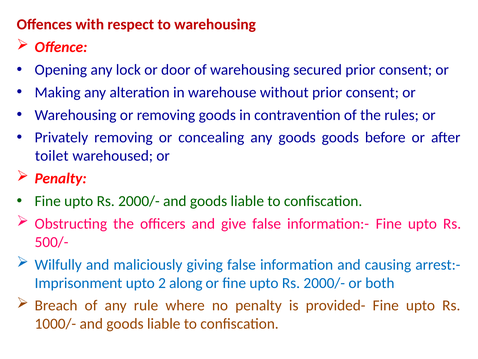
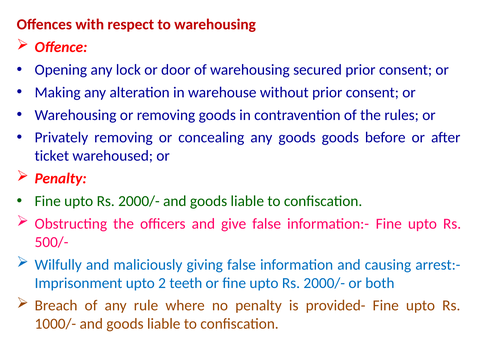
toilet: toilet -> ticket (52, 156)
along: along -> teeth (186, 283)
